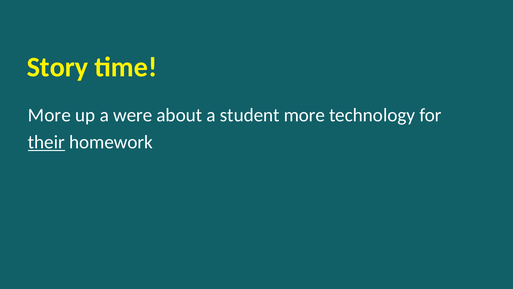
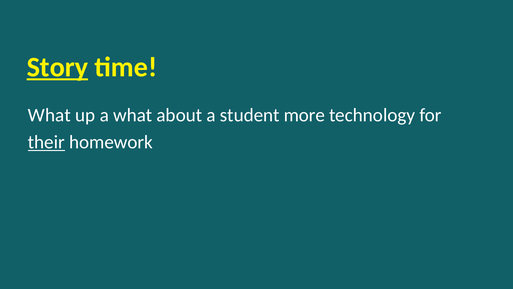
Story underline: none -> present (57, 67)
More: More -> What (49, 115)
a were: were -> what (133, 115)
